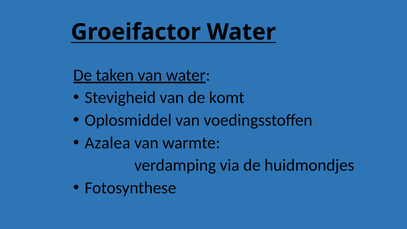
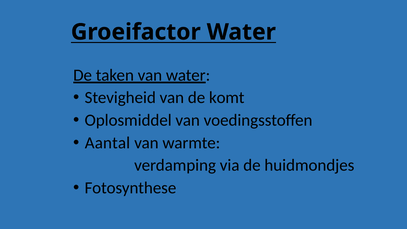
Azalea: Azalea -> Aantal (107, 143)
